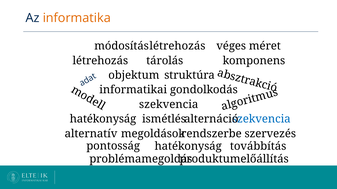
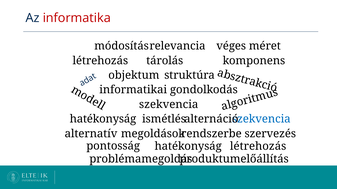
informatika colour: orange -> red (77, 18)
létrehozás: létrehozás -> relevancia (177, 46)
továbbítás: továbbítás -> létrehozás (258, 147)
